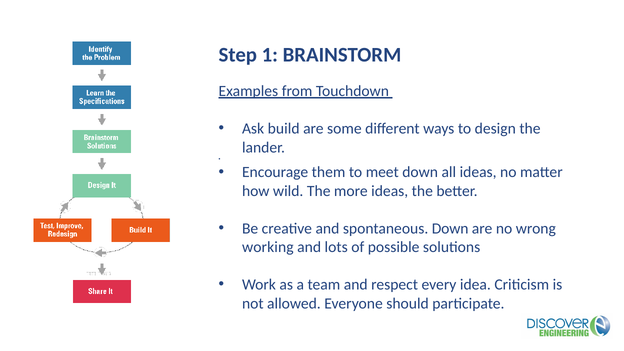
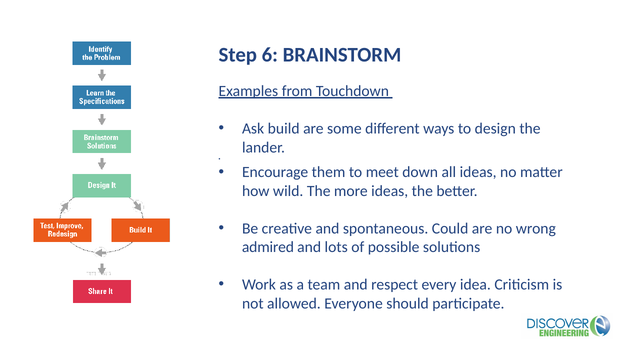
1: 1 -> 6 (270, 55)
spontaneous Down: Down -> Could (450, 228)
working: working -> admired (268, 247)
